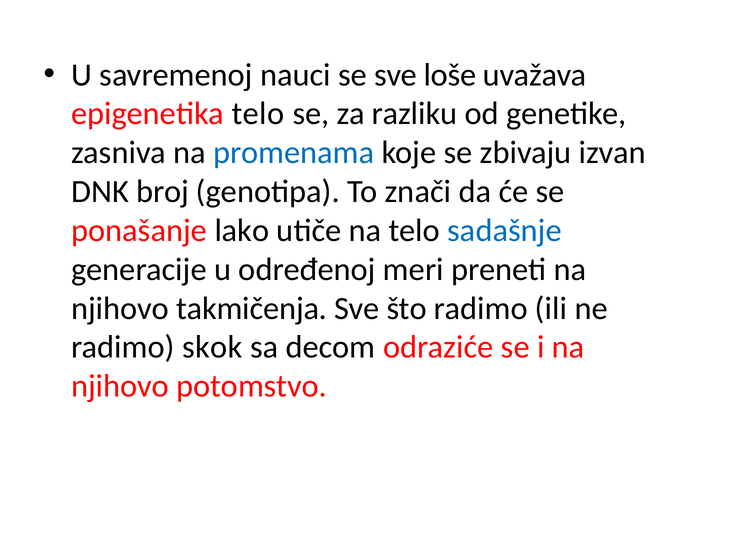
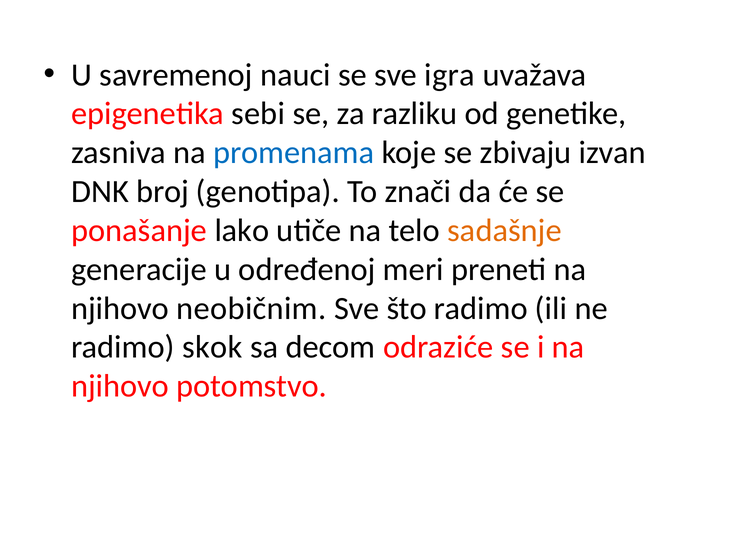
loše: loše -> igra (450, 75)
epigenetika telo: telo -> sebi (258, 114)
sadašnje colour: blue -> orange (505, 231)
takmičenja: takmičenja -> neobičnim (251, 309)
